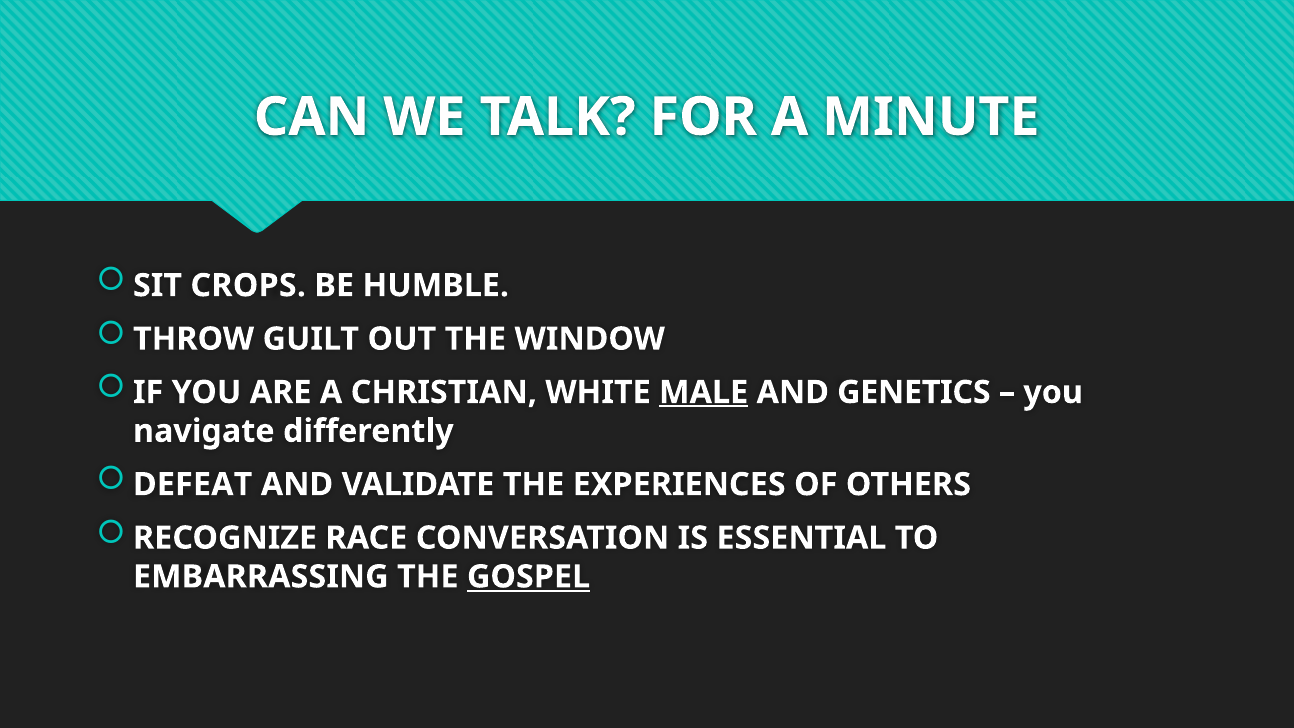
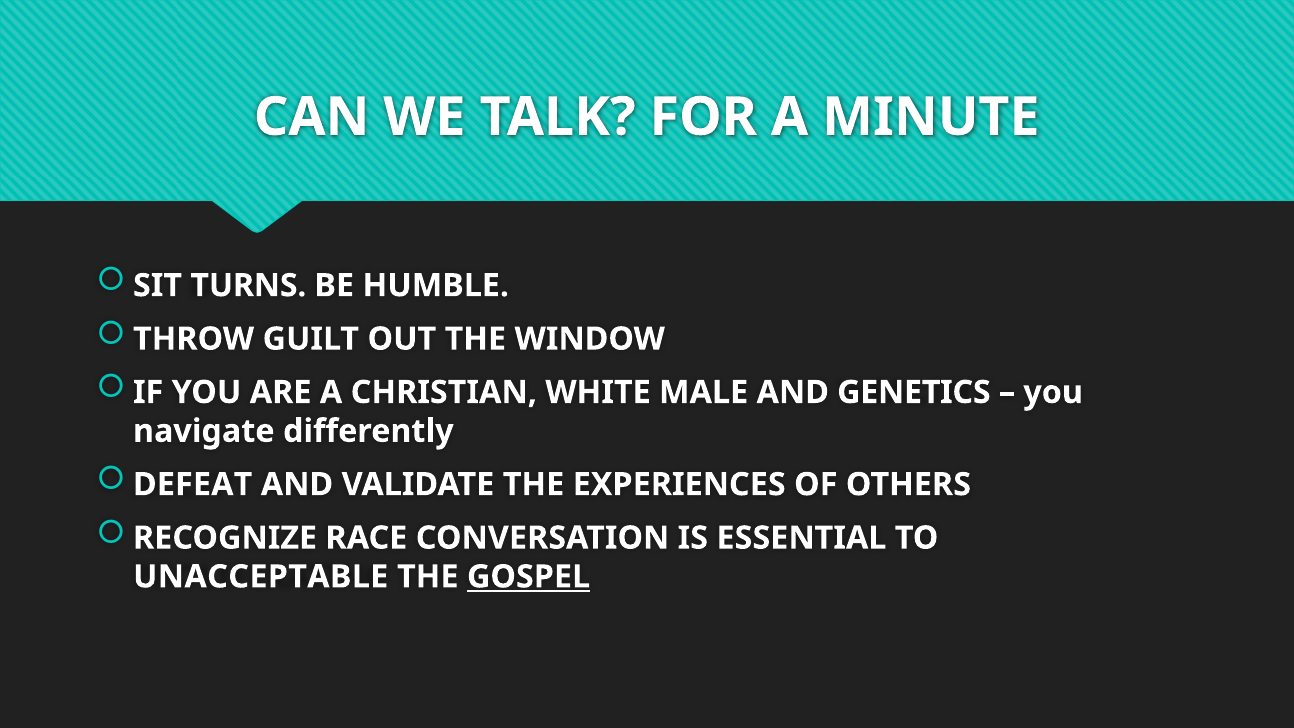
CROPS: CROPS -> TURNS (248, 286)
MALE underline: present -> none (704, 392)
EMBARRASSING: EMBARRASSING -> UNACCEPTABLE (261, 577)
